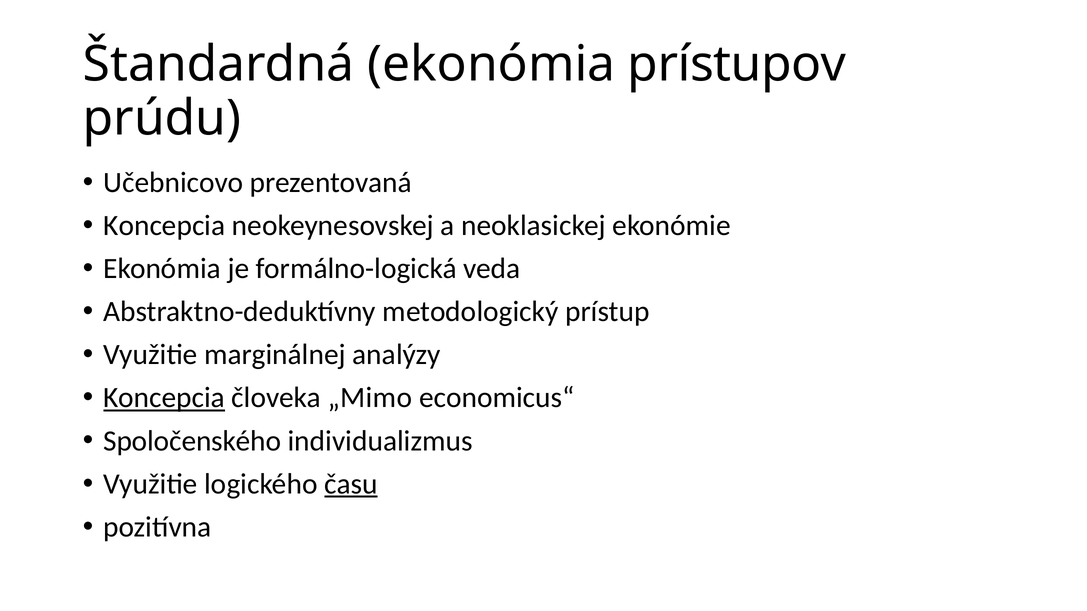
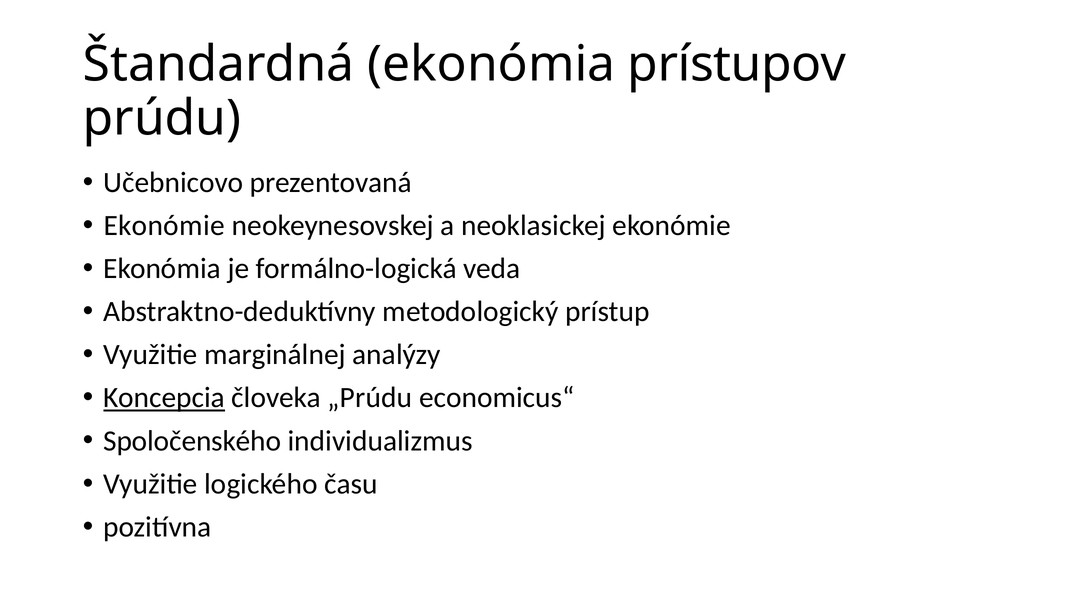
Koncepcia: Koncepcia -> Ekonómie (164, 226)
„Mimo: „Mimo -> „Prúdu (370, 398)
času underline: present -> none (351, 484)
